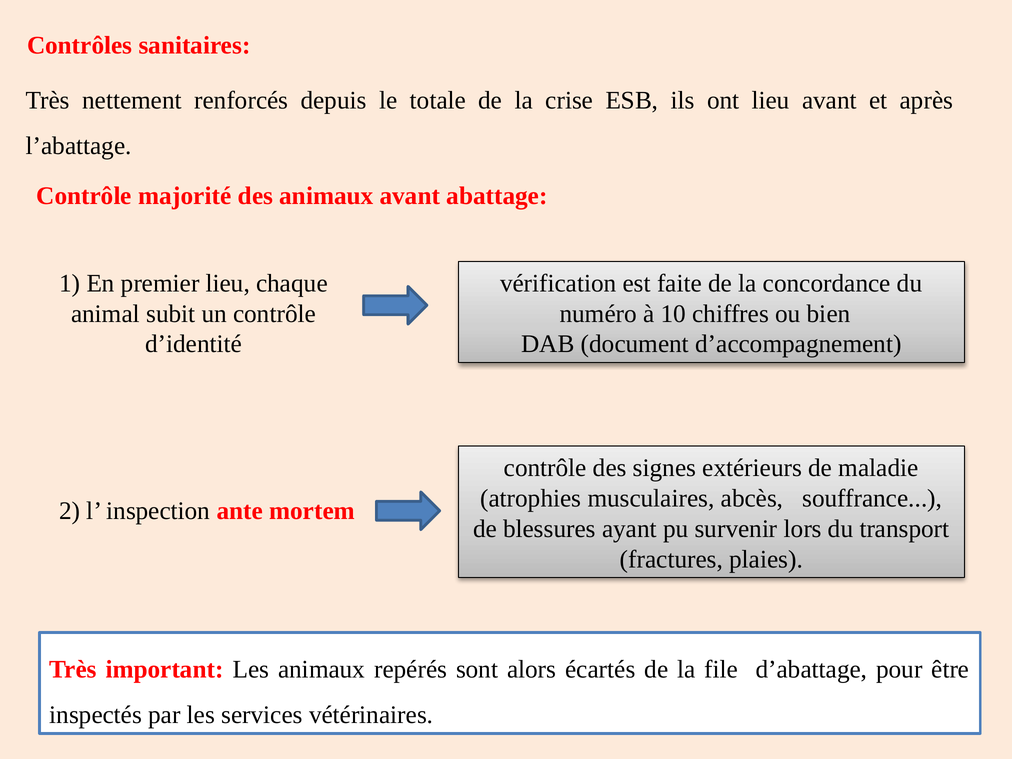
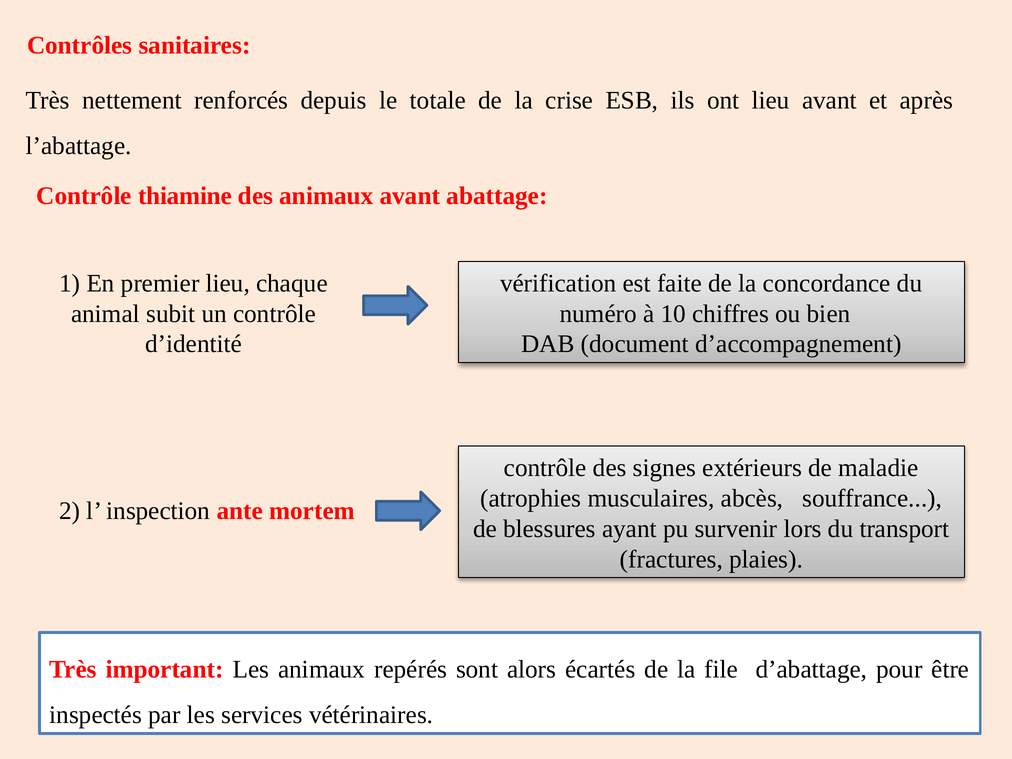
majorité: majorité -> thiamine (185, 196)
